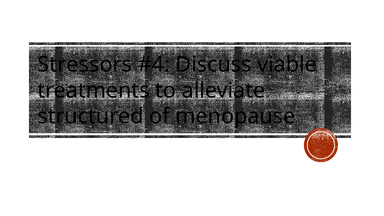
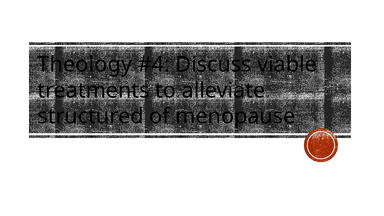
Stressors: Stressors -> Theology (85, 64)
